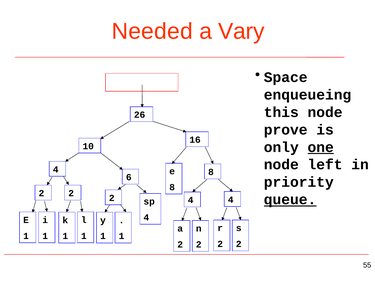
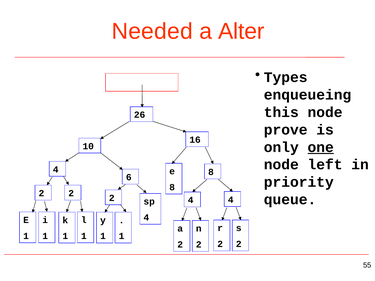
Vary: Vary -> Alter (241, 31)
Space: Space -> Types (286, 77)
queue underline: present -> none (290, 200)
